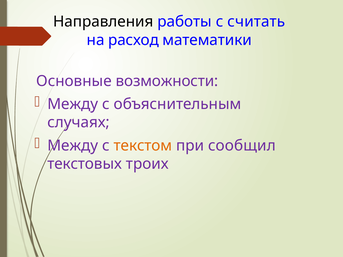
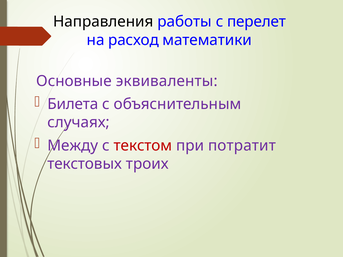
считать: считать -> перелет (257, 22)
возможности: возможности -> эквиваленты (167, 81)
Между: Между -> Билета (73, 104)
текстом colour: orange -> red (143, 146)
сообщил: сообщил -> потратит (242, 146)
